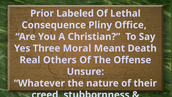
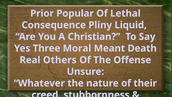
Labeled: Labeled -> Popular (75, 13)
Office: Office -> Liquid (131, 25)
